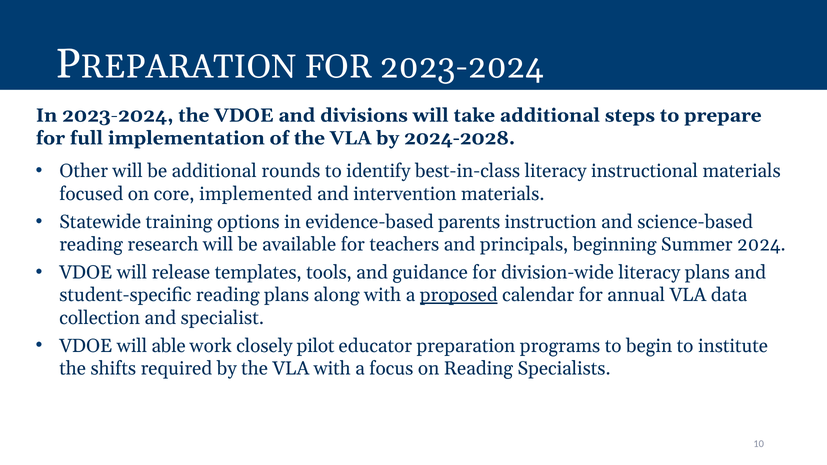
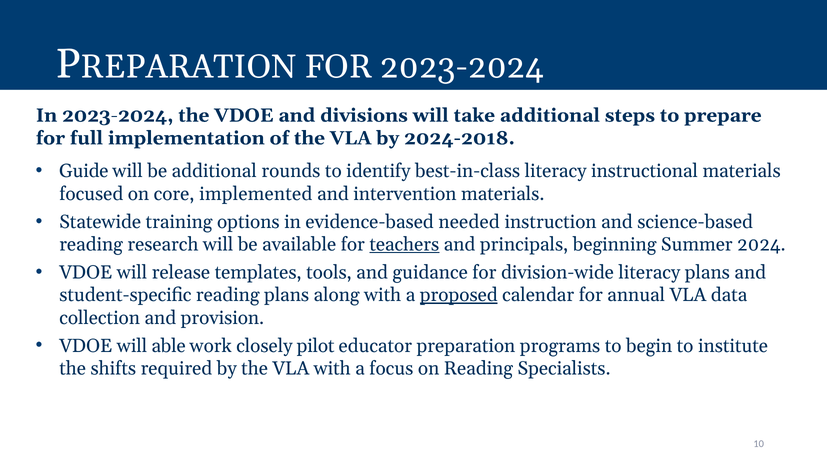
2024-2028: 2024-2028 -> 2024-2018 (459, 138)
Other: Other -> Guide (84, 171)
parents: parents -> needed (469, 222)
teachers underline: none -> present (404, 245)
specialist: specialist -> provision (222, 318)
